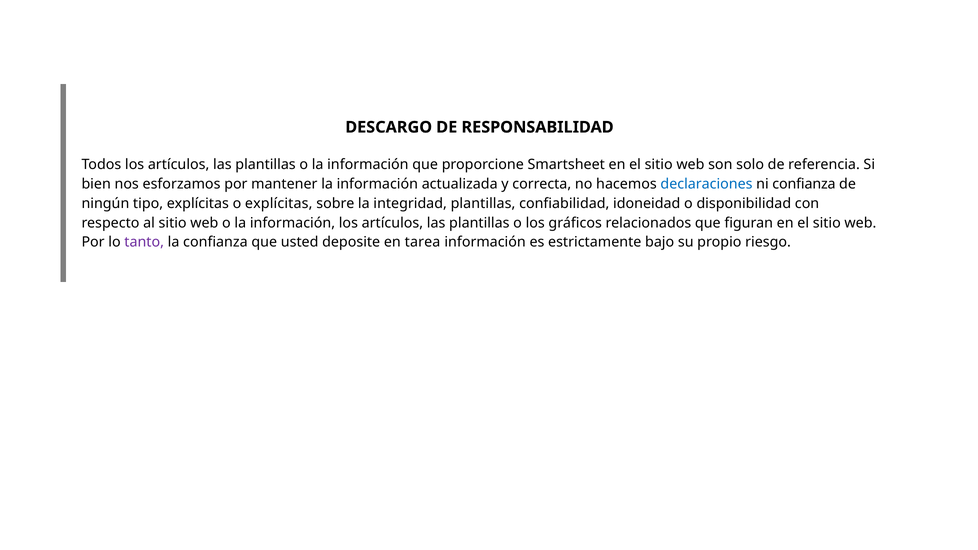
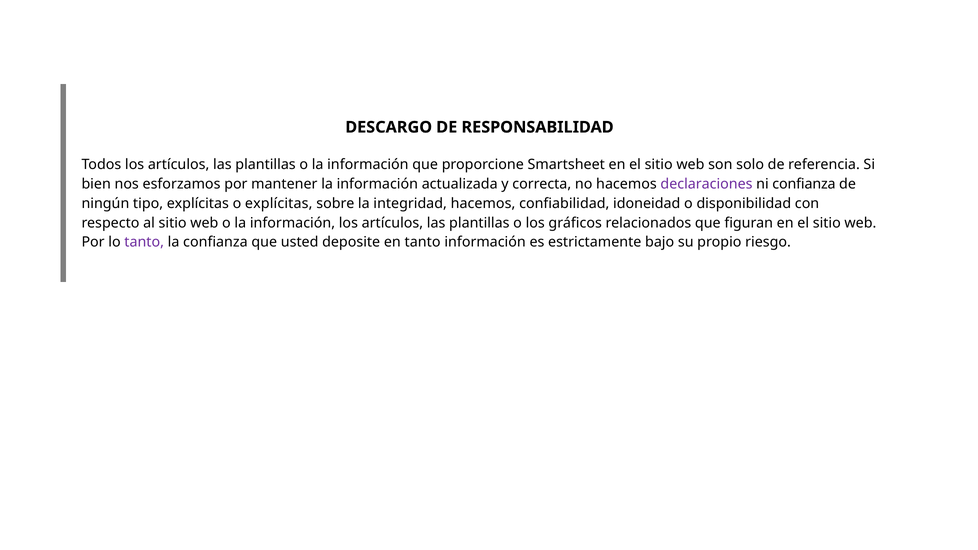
declaraciones colour: blue -> purple (707, 184)
integridad plantillas: plantillas -> hacemos (483, 203)
en tarea: tarea -> tanto (423, 242)
